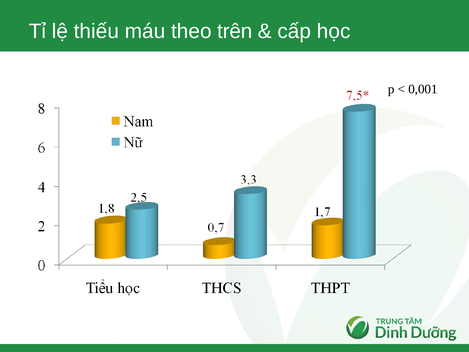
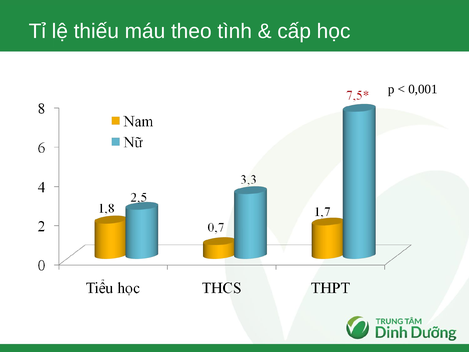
trên: trên -> tình (235, 31)
